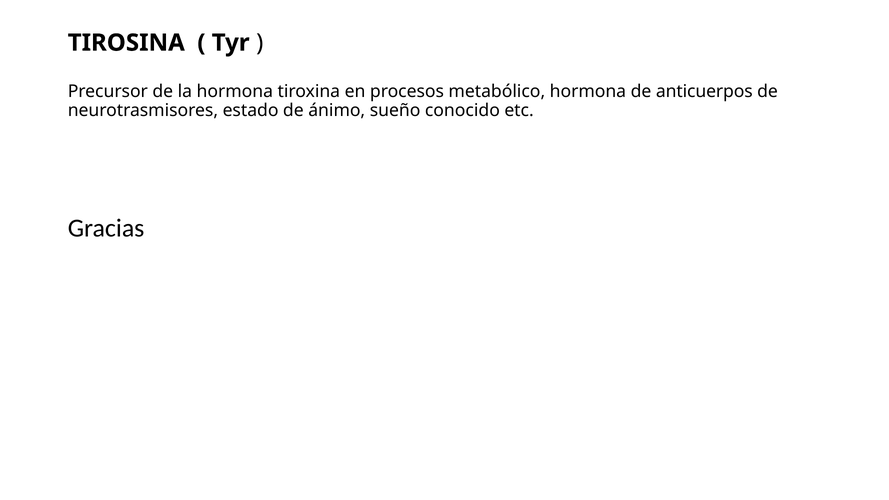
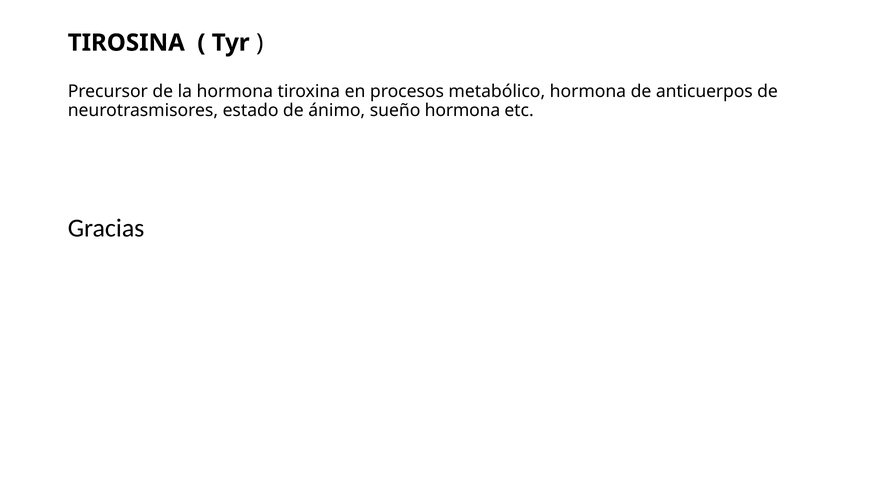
sueño conocido: conocido -> hormona (462, 110)
